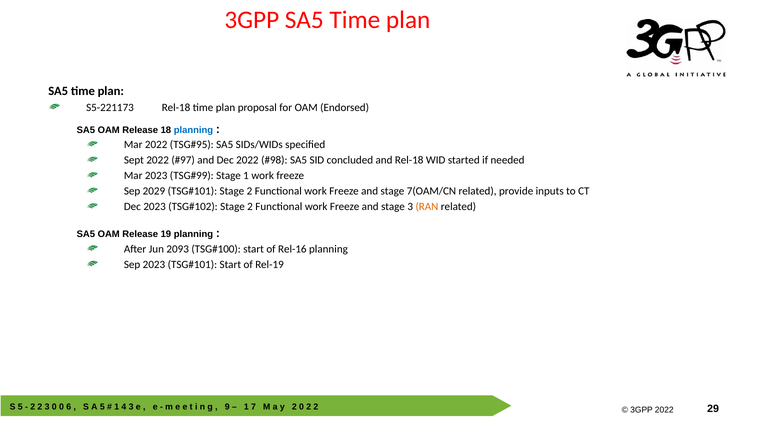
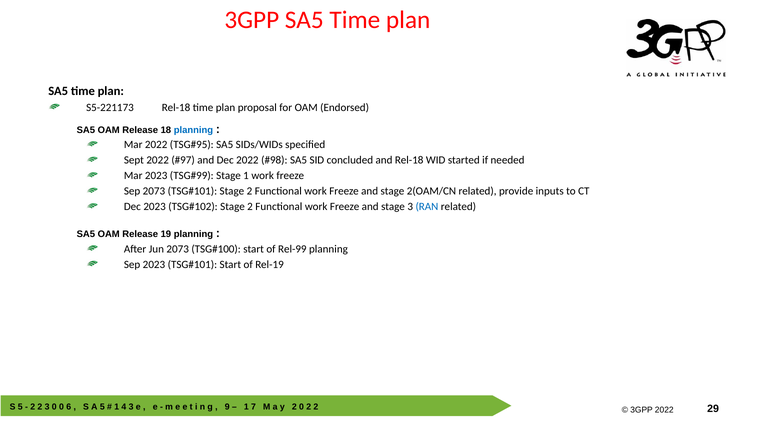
Sep 2029: 2029 -> 2073 (154, 191)
7(OAM/CN: 7(OAM/CN -> 2(OAM/CN (431, 191)
RAN colour: orange -> blue (427, 207)
Jun 2093: 2093 -> 2073 (178, 249)
Rel-16: Rel-16 -> Rel-99 (292, 249)
